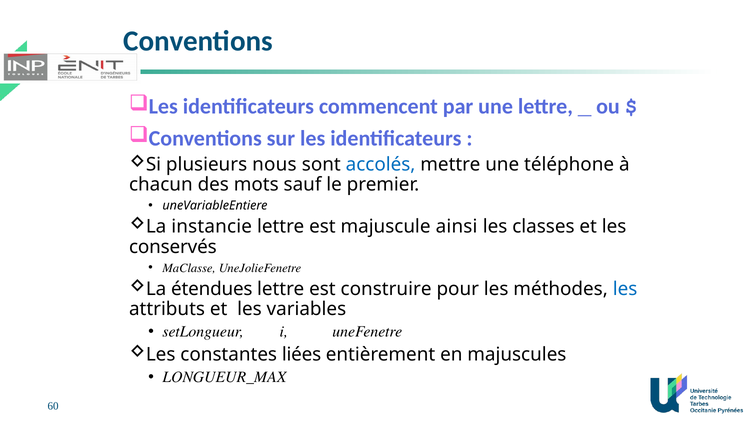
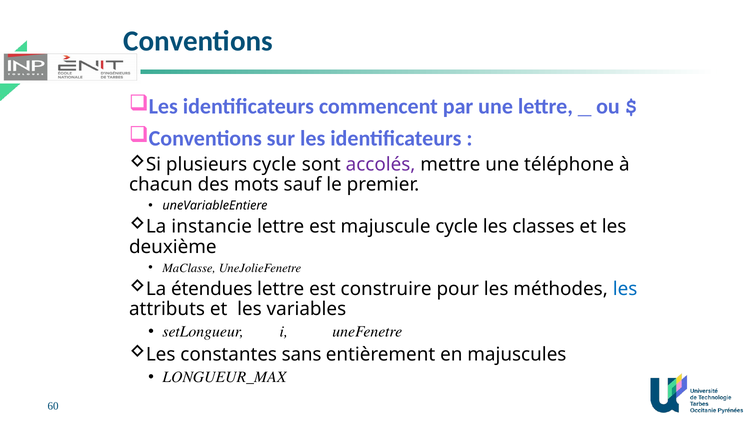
plusieurs nous: nous -> cycle (274, 164)
accolés colour: blue -> purple (381, 164)
majuscule ainsi: ainsi -> cycle (457, 226)
conservés: conservés -> deuxième (173, 247)
liées: liées -> sans (302, 354)
